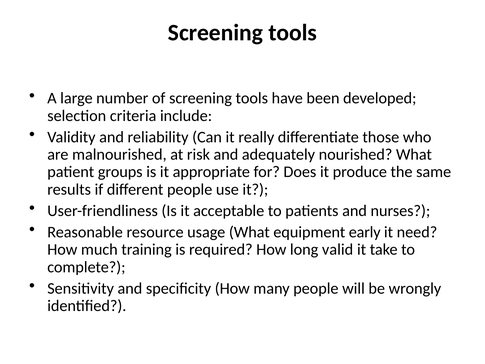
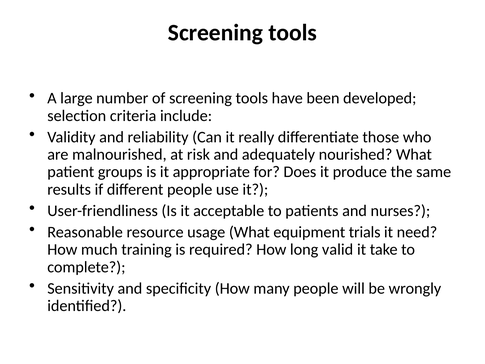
early: early -> trials (365, 232)
